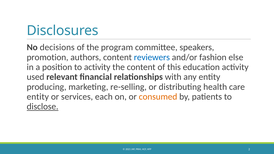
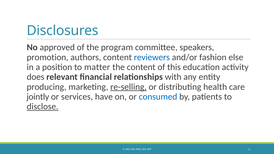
decisions: decisions -> approved (57, 47)
to activity: activity -> matter (97, 67)
used: used -> does (36, 77)
re-selling underline: none -> present (128, 87)
entity: entity -> jointly (38, 97)
each: each -> have (104, 97)
consumed colour: orange -> blue (158, 97)
